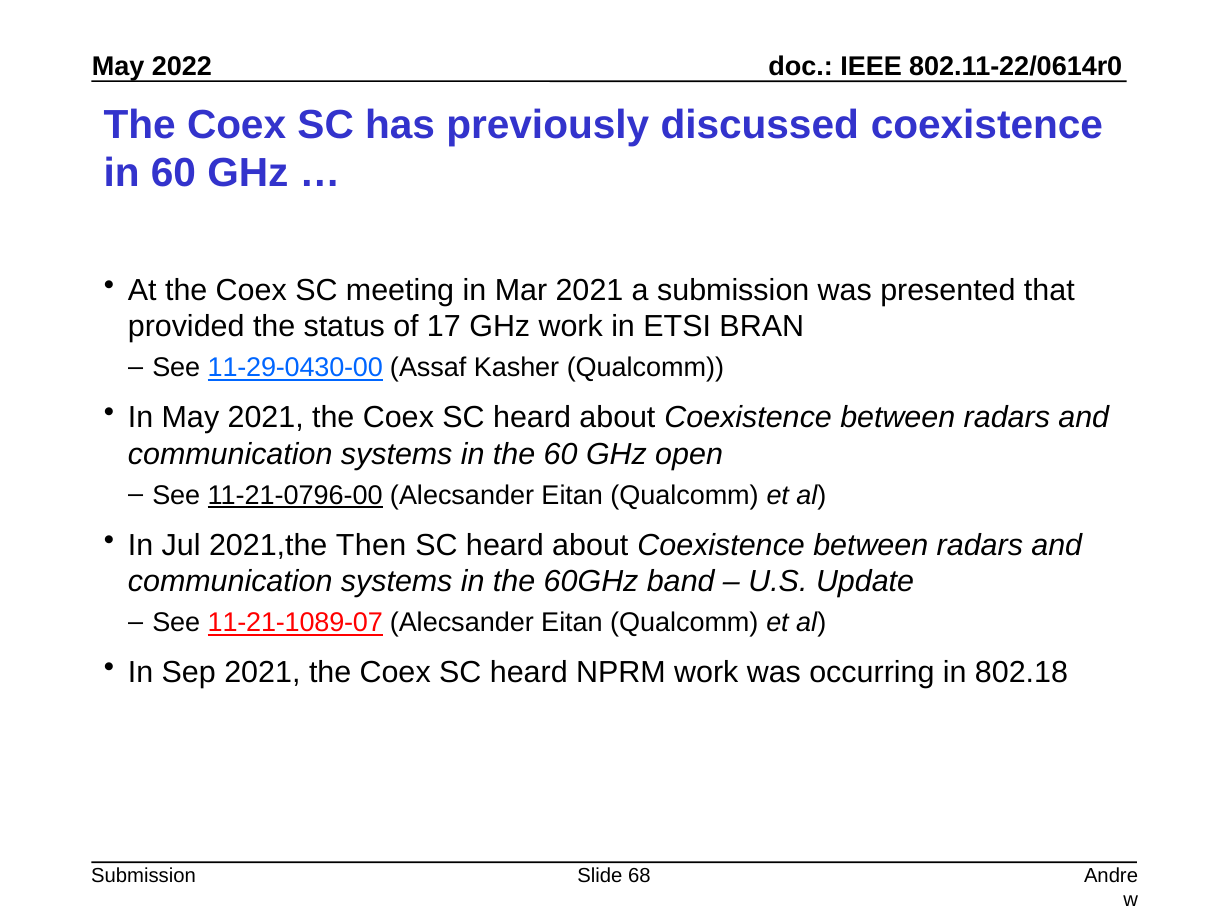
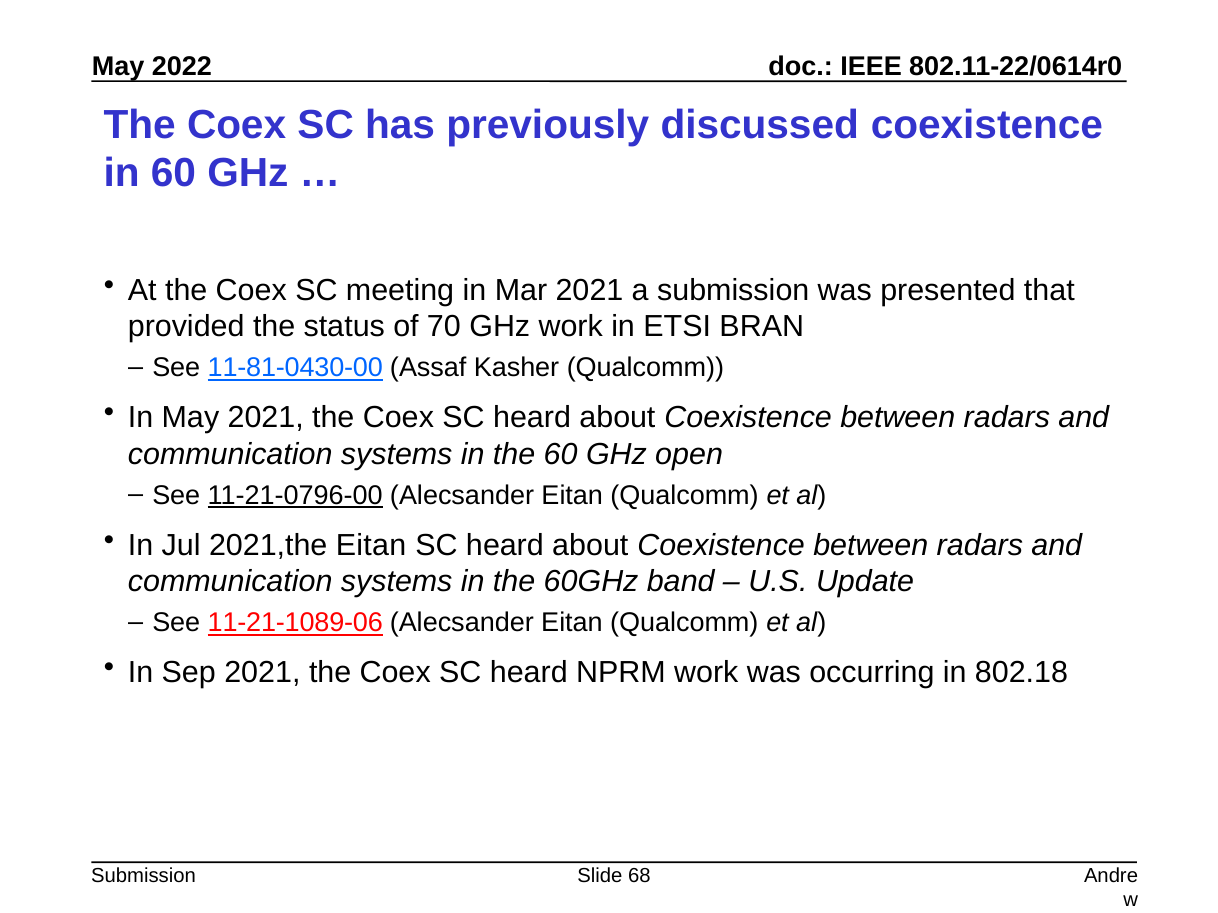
17: 17 -> 70 (444, 327)
11-29-0430-00: 11-29-0430-00 -> 11-81-0430-00 (295, 368)
2021,the Then: Then -> Eitan (371, 546)
11-21-1089-07: 11-21-1089-07 -> 11-21-1089-06 (295, 623)
